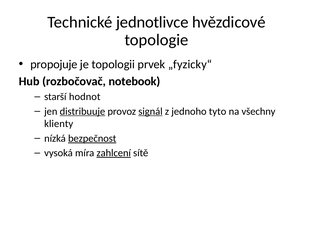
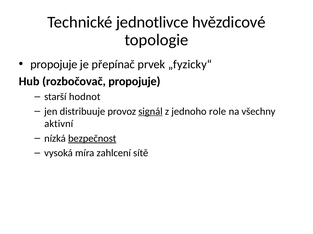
topologii: topologii -> přepínač (113, 64)
rozbočovač notebook: notebook -> propojuje (134, 82)
distribuuje underline: present -> none (82, 112)
tyto: tyto -> role (218, 112)
klienty: klienty -> aktivní (59, 124)
zahlcení underline: present -> none (114, 153)
